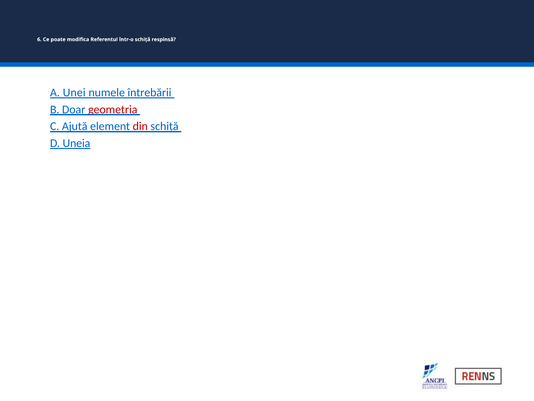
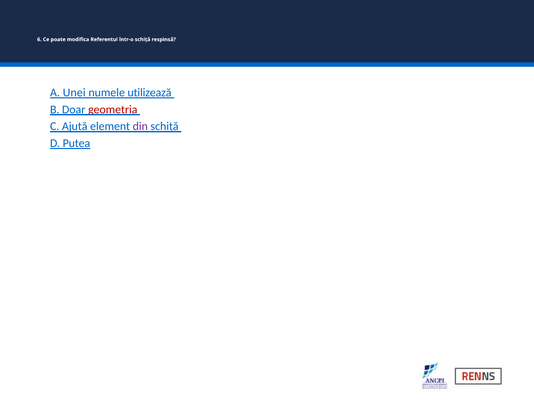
întrebării: întrebării -> utilizează (150, 92)
din colour: red -> purple (140, 126)
Uneia: Uneia -> Putea (76, 143)
